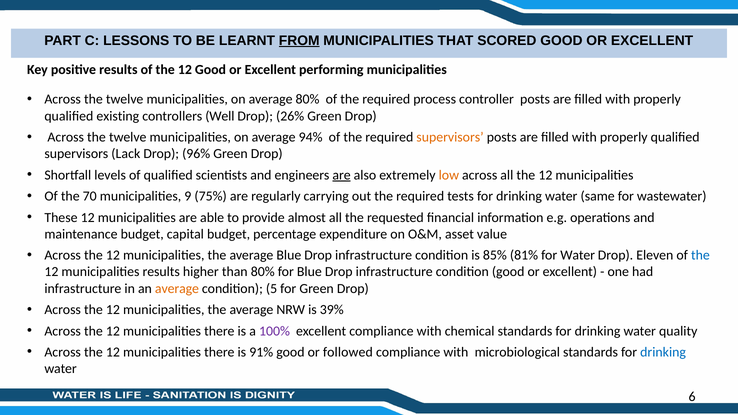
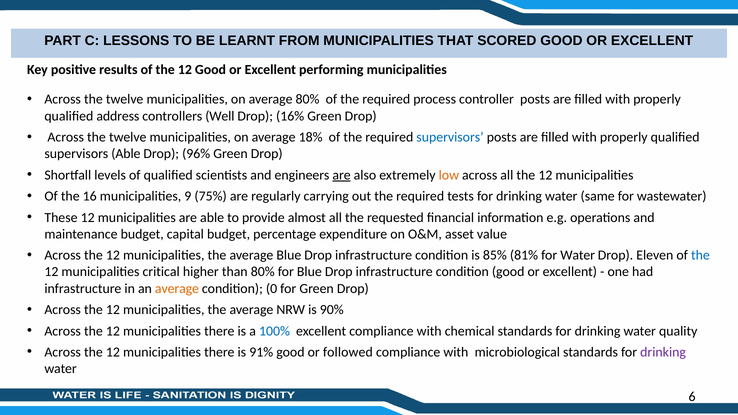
FROM underline: present -> none (299, 41)
existing: existing -> address (118, 116)
26%: 26% -> 16% (290, 116)
94%: 94% -> 18% (311, 137)
supervisors colour: orange -> blue (450, 137)
supervisors Lack: Lack -> Able (126, 154)
70: 70 -> 16 (90, 196)
municipalities results: results -> critical (161, 272)
5: 5 -> 0 (272, 289)
39%: 39% -> 90% (332, 310)
100% colour: purple -> blue (274, 331)
drinking colour: blue -> purple (663, 352)
